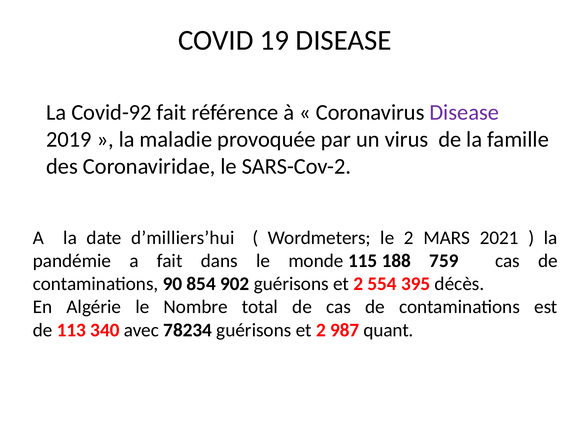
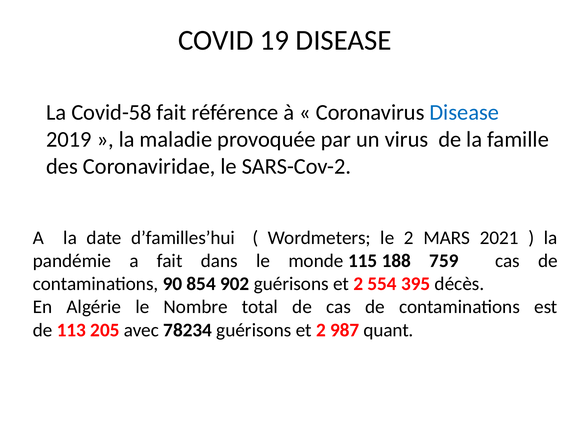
Covid-92: Covid-92 -> Covid-58 (111, 113)
Disease colour: purple -> blue (464, 113)
d’milliers’hui: d’milliers’hui -> d’familles’hui (183, 238)
340: 340 -> 205 (105, 330)
